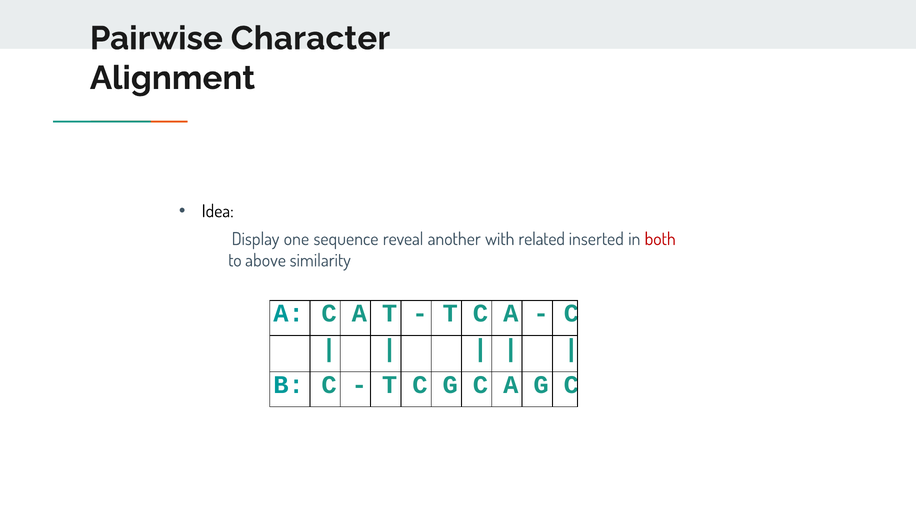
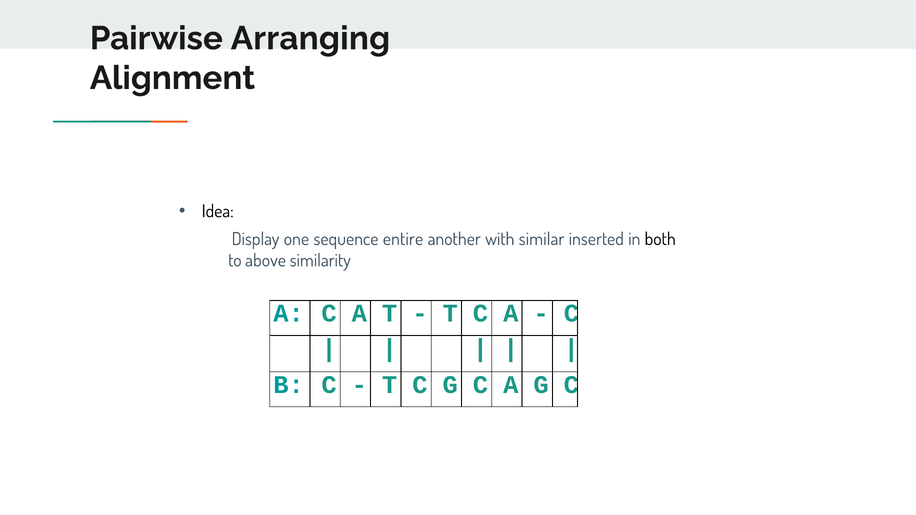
Character: Character -> Arranging (310, 38)
reveal: reveal -> entire (403, 239)
related: related -> similar (542, 239)
both colour: red -> black (660, 239)
